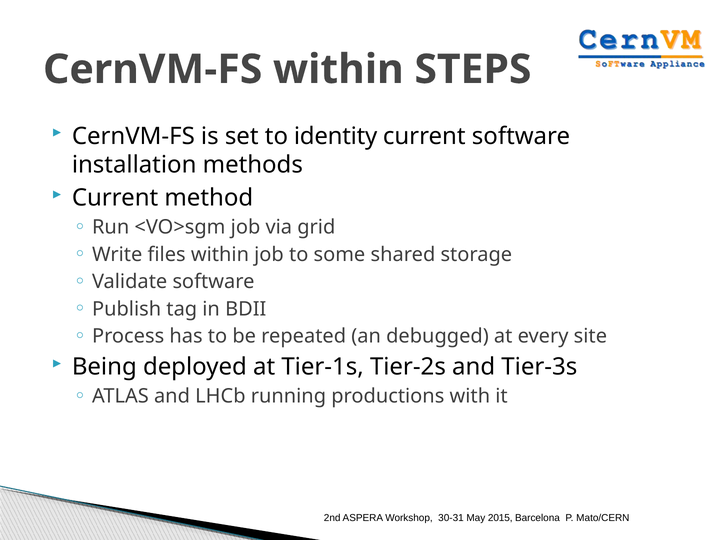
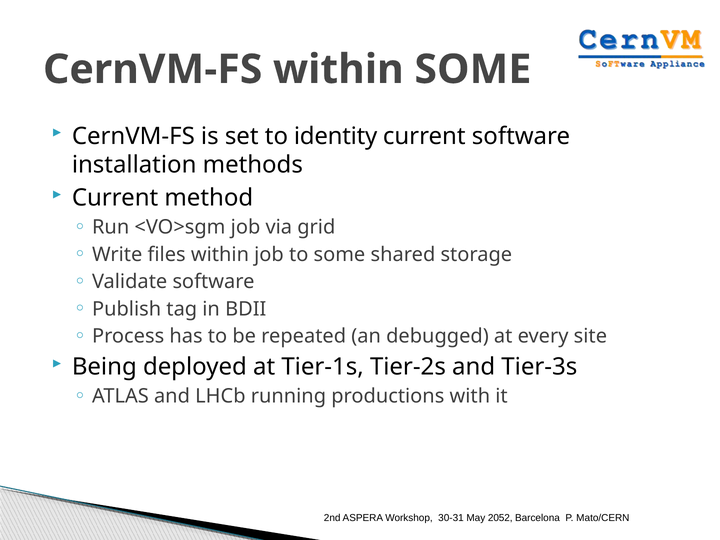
within STEPS: STEPS -> SOME (473, 69)
2015: 2015 -> 2052 (500, 518)
